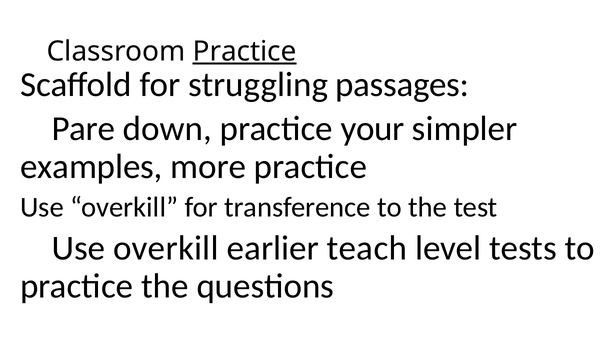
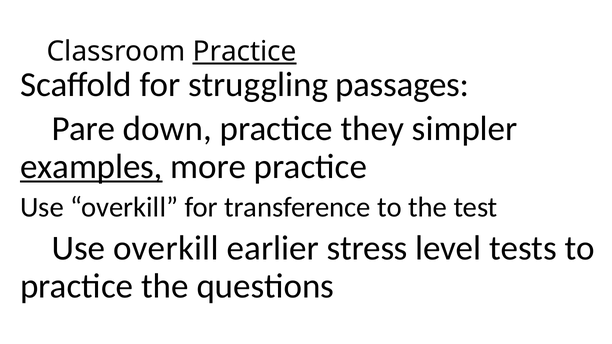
your: your -> they (372, 129)
examples underline: none -> present (91, 167)
teach: teach -> stress (367, 248)
